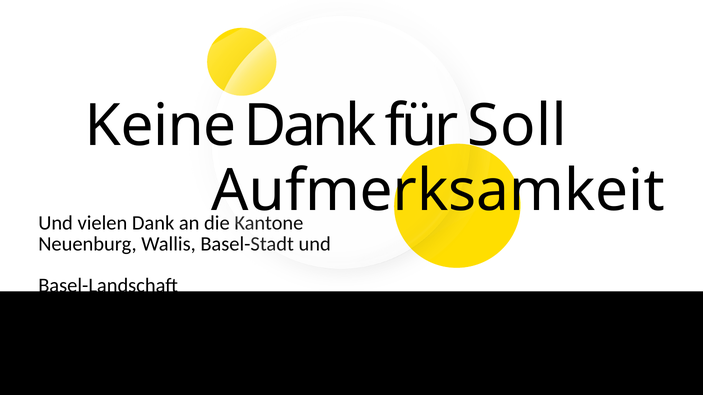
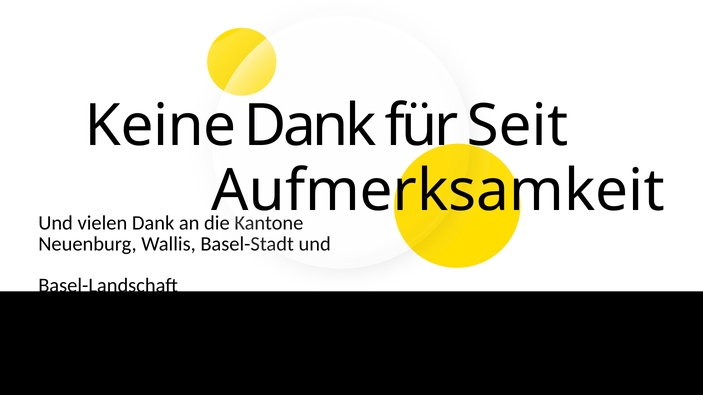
Soll: Soll -> Seit (517, 126)
